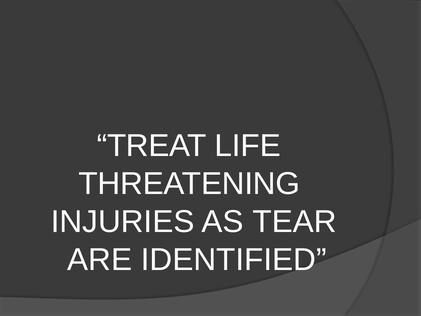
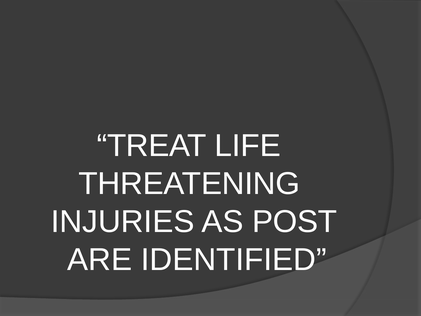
TEAR: TEAR -> POST (295, 222)
